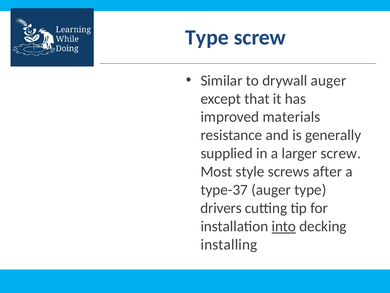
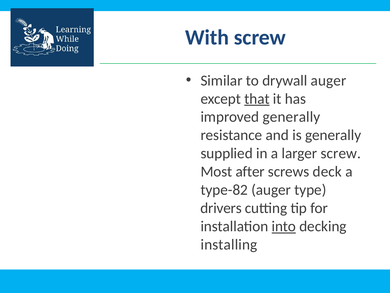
Type: Type -> With (207, 37)
that underline: none -> present (257, 99)
improved materials: materials -> generally (291, 117)
style: style -> after (250, 171)
after: after -> deck (327, 171)
type-37: type-37 -> type-82 (224, 190)
